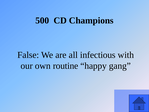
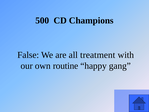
infectious: infectious -> treatment (98, 55)
